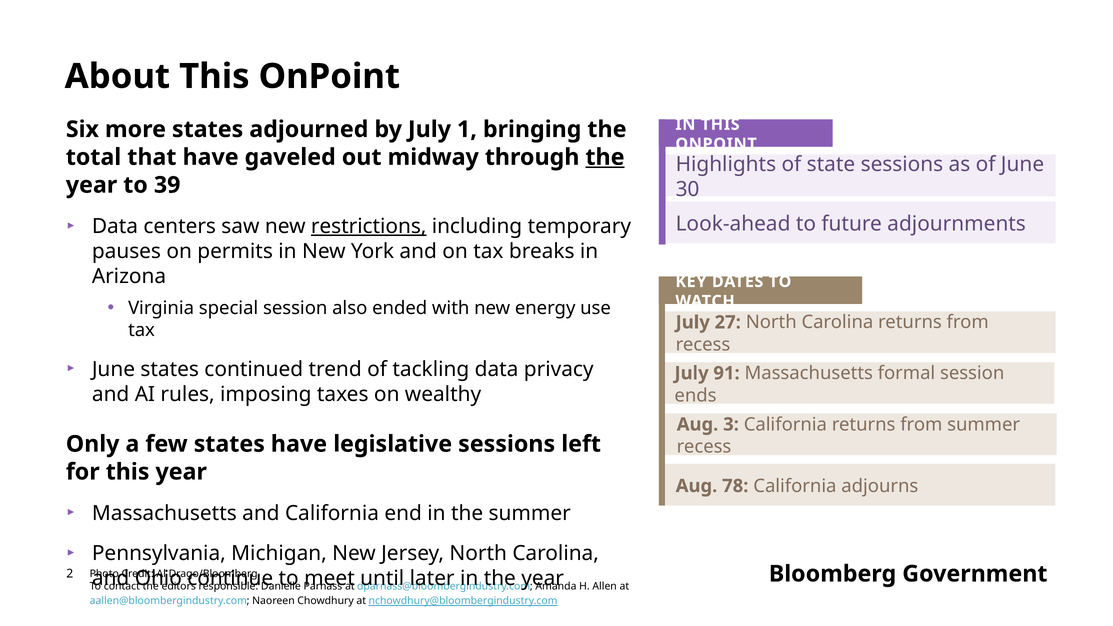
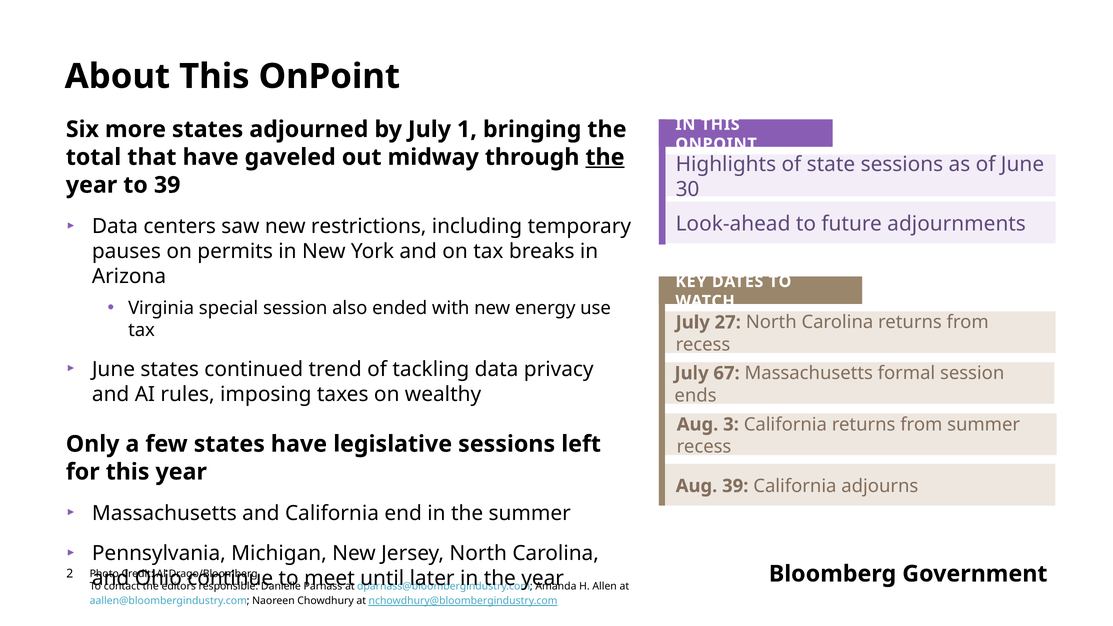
restrictions underline: present -> none (369, 226)
91: 91 -> 67 (727, 373)
Aug 78: 78 -> 39 (735, 486)
